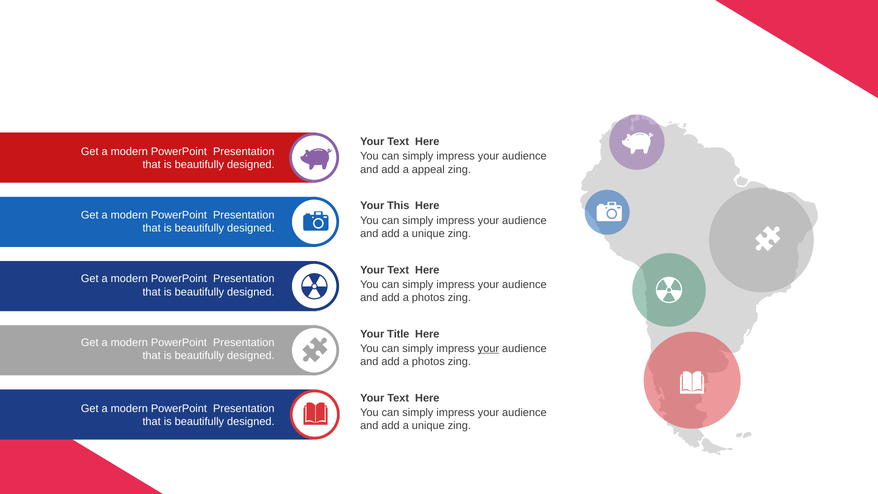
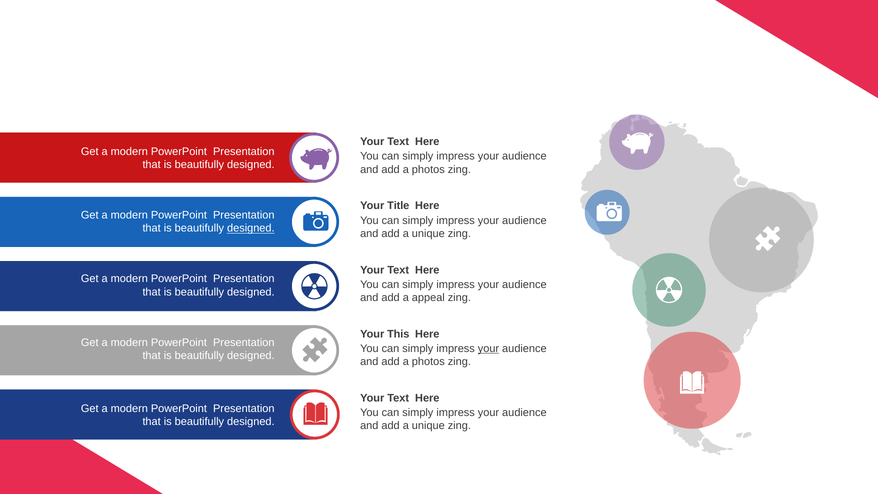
appeal: appeal -> photos (428, 170)
This: This -> Title (398, 206)
designed underline: none -> present (251, 228)
photos: photos -> appeal (428, 298)
Title: Title -> This (398, 334)
